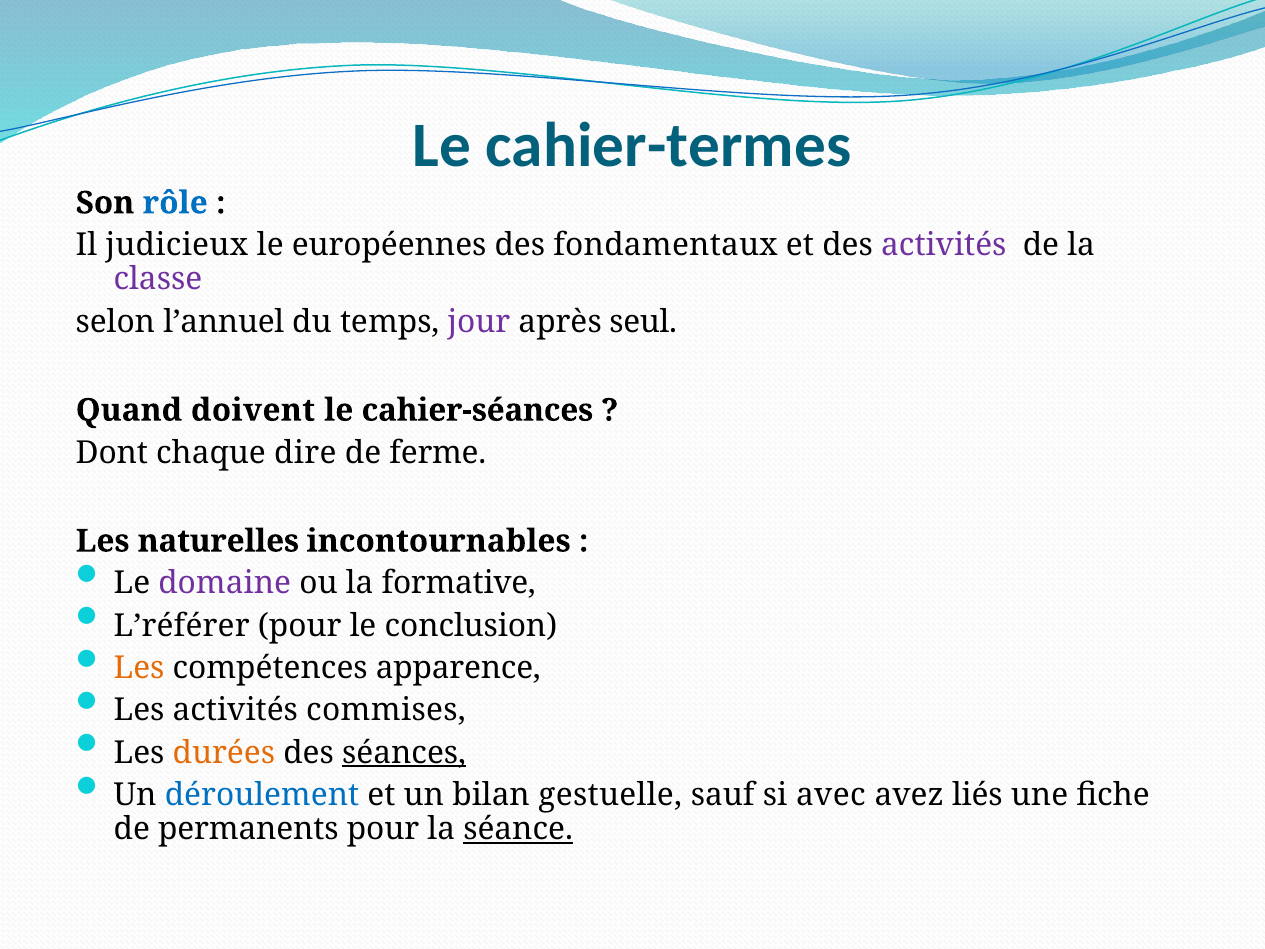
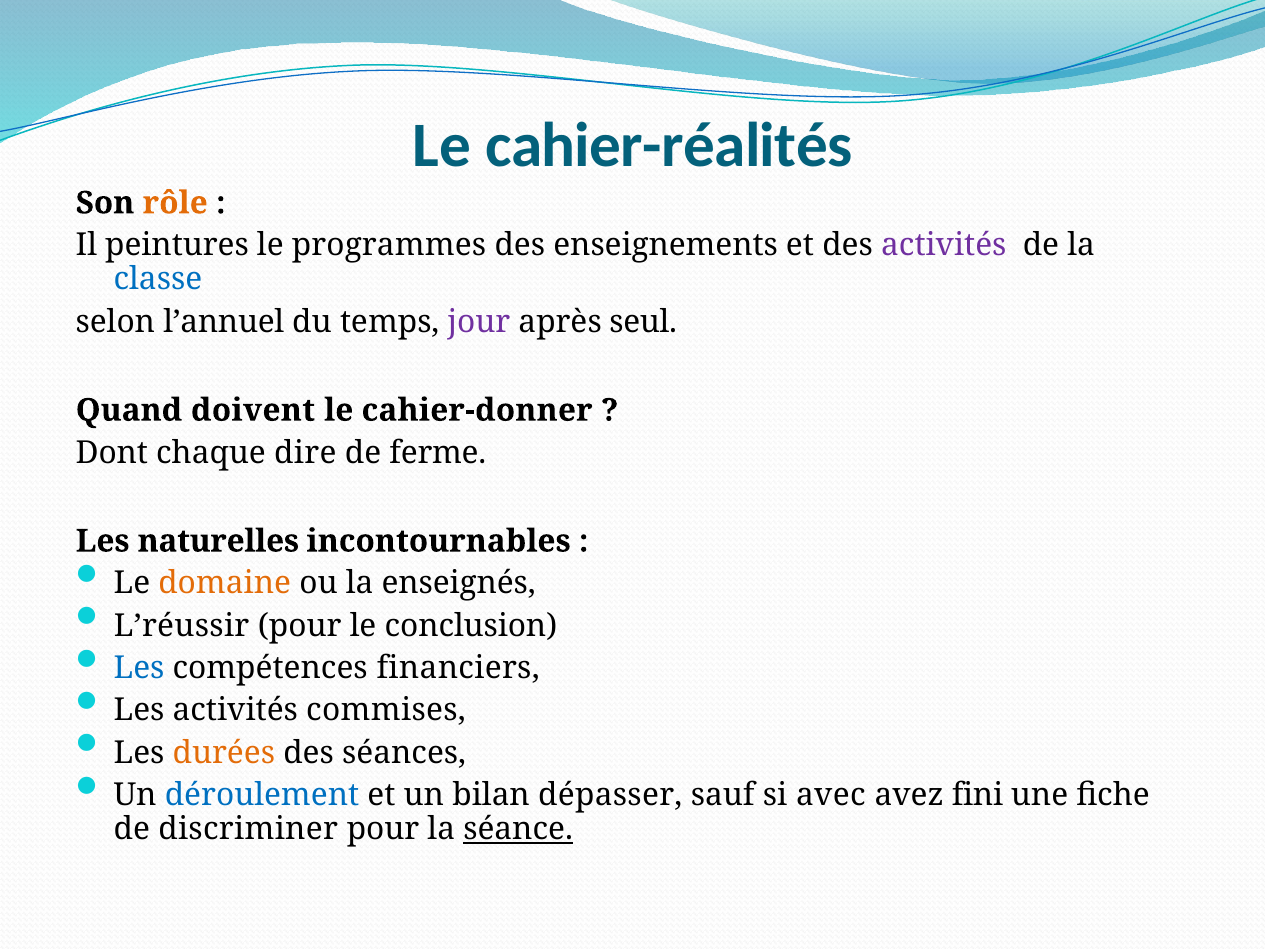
cahier-termes: cahier-termes -> cahier-réalités (669, 146)
rôle colour: blue -> orange (175, 203)
judicieux: judicieux -> peintures (177, 245)
européennes: européennes -> programmes (389, 245)
fondamentaux: fondamentaux -> enseignements (666, 245)
classe colour: purple -> blue (158, 279)
cahier-séances: cahier-séances -> cahier-donner (477, 410)
domaine colour: purple -> orange (225, 583)
formative: formative -> enseignés (459, 583)
L’référer: L’référer -> L’réussir (182, 626)
Les colour: orange -> blue (139, 668)
apparence: apparence -> financiers (458, 668)
séances underline: present -> none (404, 753)
gestuelle: gestuelle -> dépasser (610, 795)
liés: liés -> fini (977, 795)
permanents: permanents -> discriminer (248, 829)
